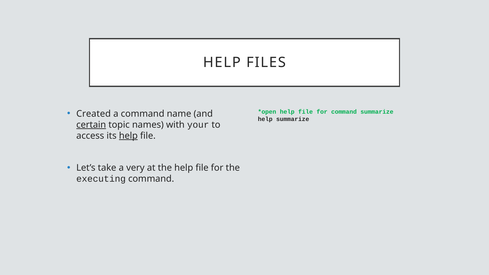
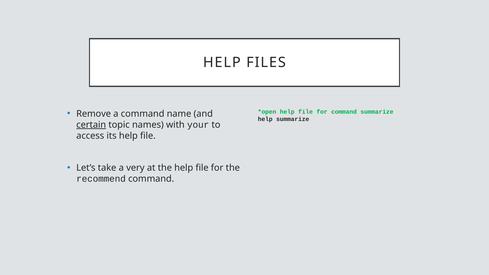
Created: Created -> Remove (94, 114)
help underline: present -> none (128, 136)
executing: executing -> recommend (101, 179)
